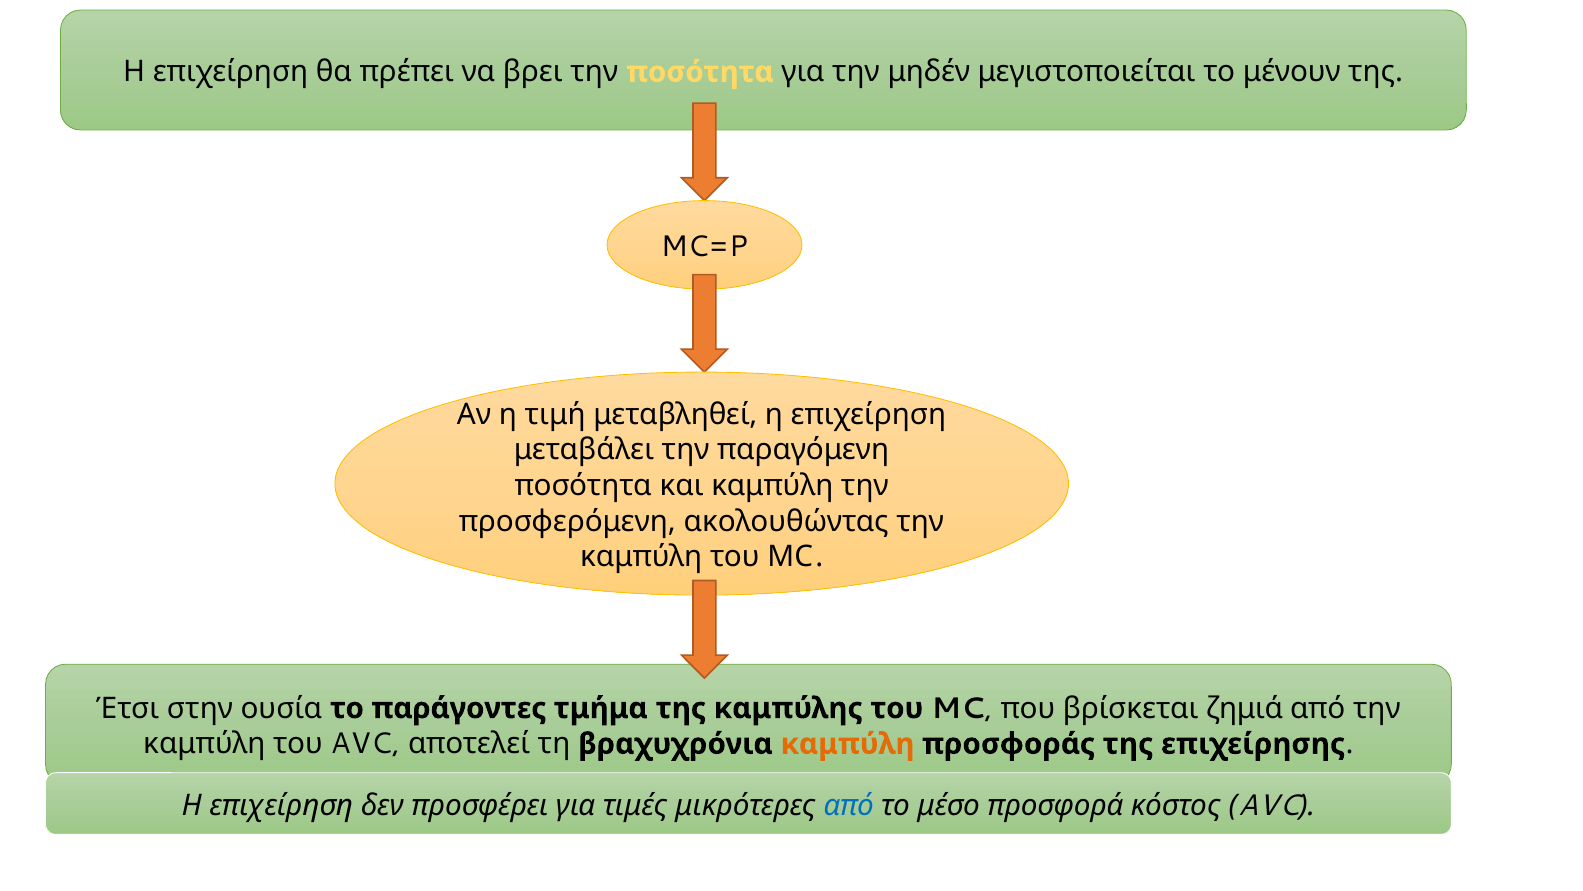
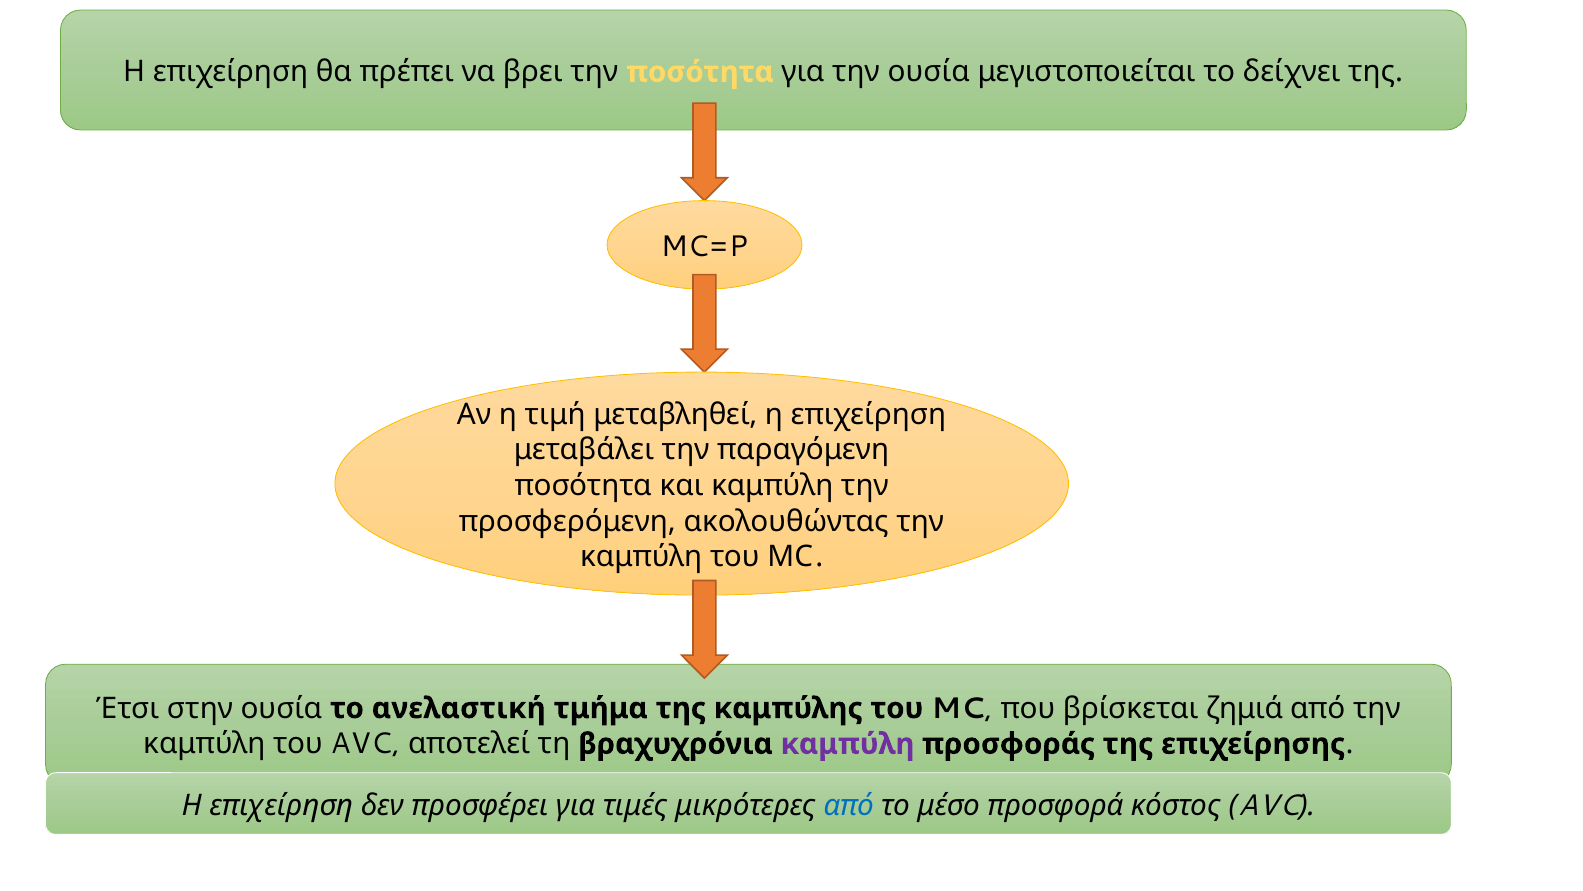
την μηδέν: μηδέν -> ουσία (929, 72)
μένουν: μένουν -> δείχνει (1292, 72)
παράγοντες: παράγοντες -> ανελαστική (459, 708)
καμπύλη colour: orange -> purple (848, 744)
